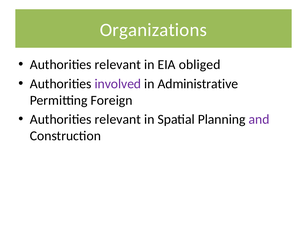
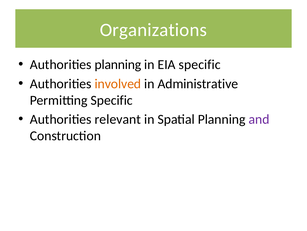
relevant: relevant -> planning (118, 64)
EIA obliged: obliged -> specific (200, 64)
involved colour: purple -> orange (118, 84)
Permitting Foreign: Foreign -> Specific (112, 100)
